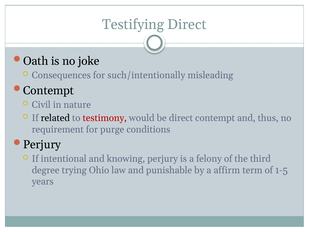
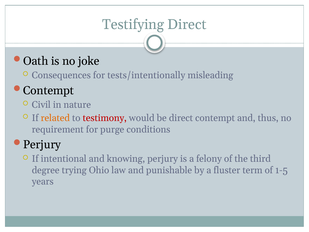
such/intentionally: such/intentionally -> tests/intentionally (146, 75)
related colour: black -> orange (55, 118)
affirm: affirm -> fluster (227, 170)
